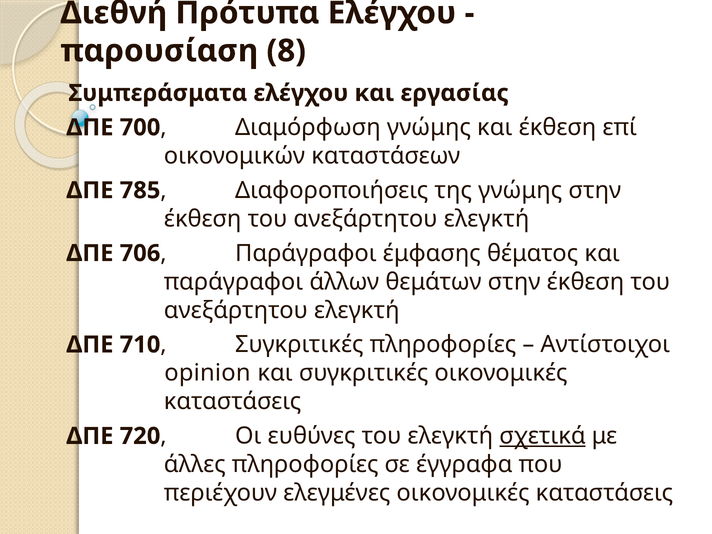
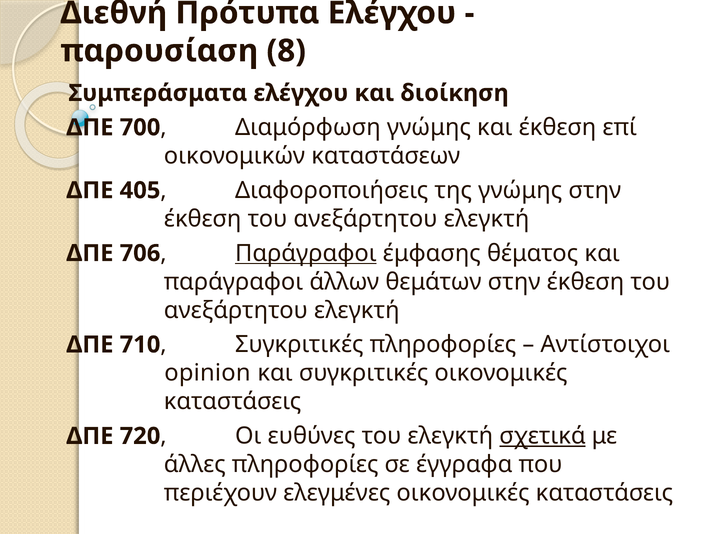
εργασίας: εργασίας -> διοίκηση (455, 93)
785: 785 -> 405 (140, 190)
Παράγραφοι underline: none -> present (306, 253)
